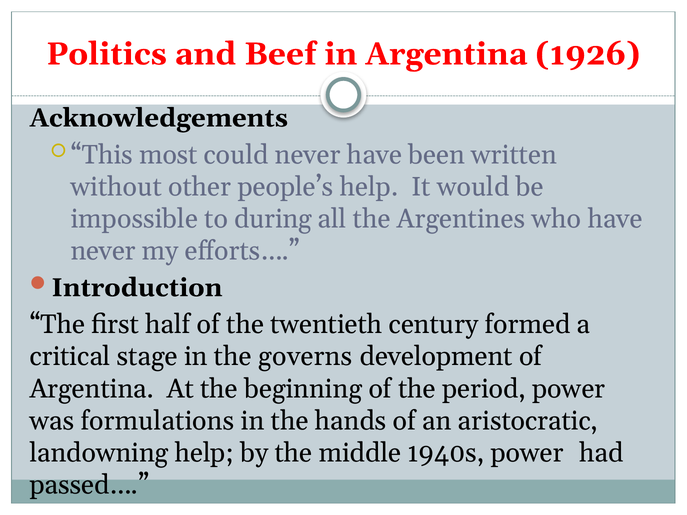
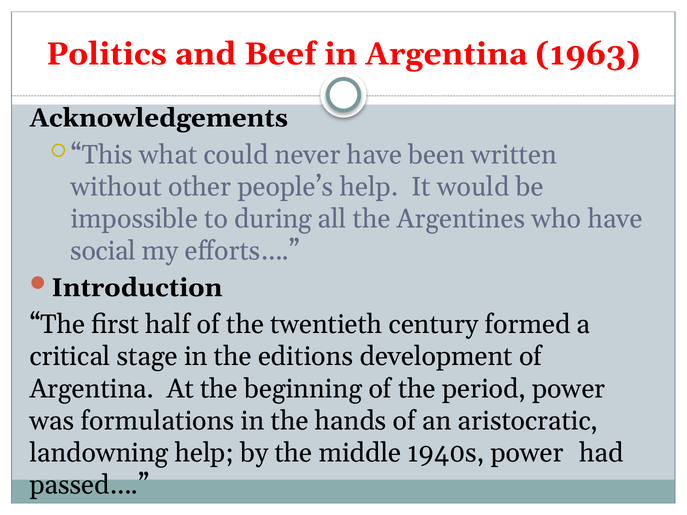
1926: 1926 -> 1963 (588, 54)
most: most -> what (168, 155)
never: never -> social (103, 251)
governs: governs -> editions (306, 357)
